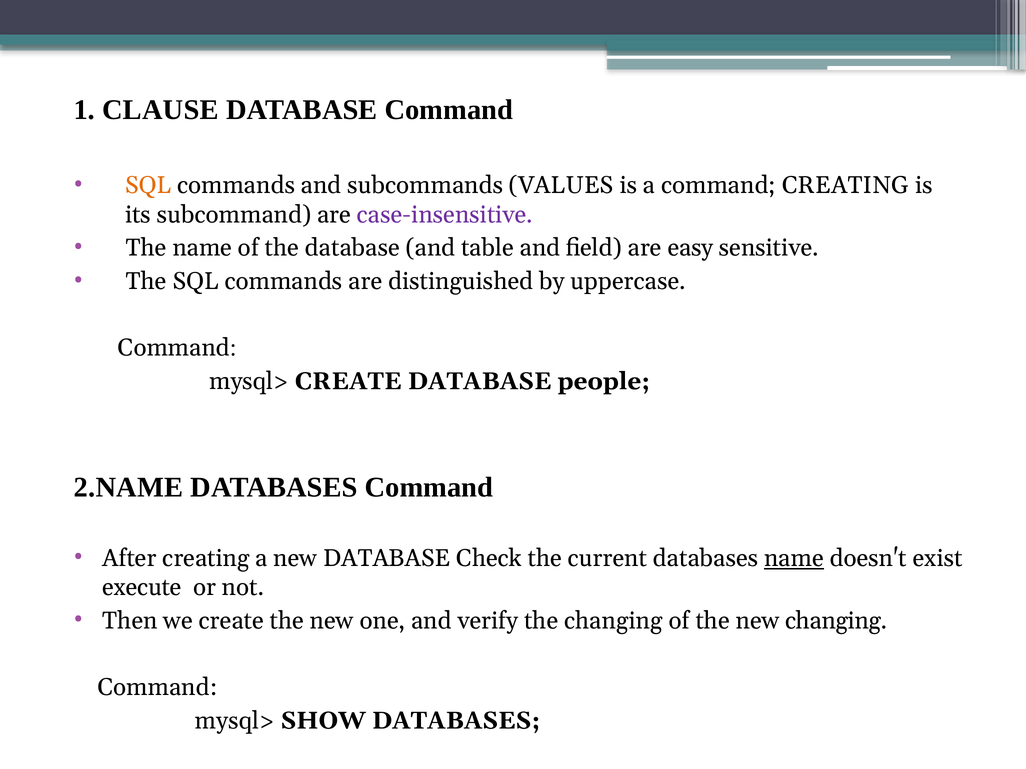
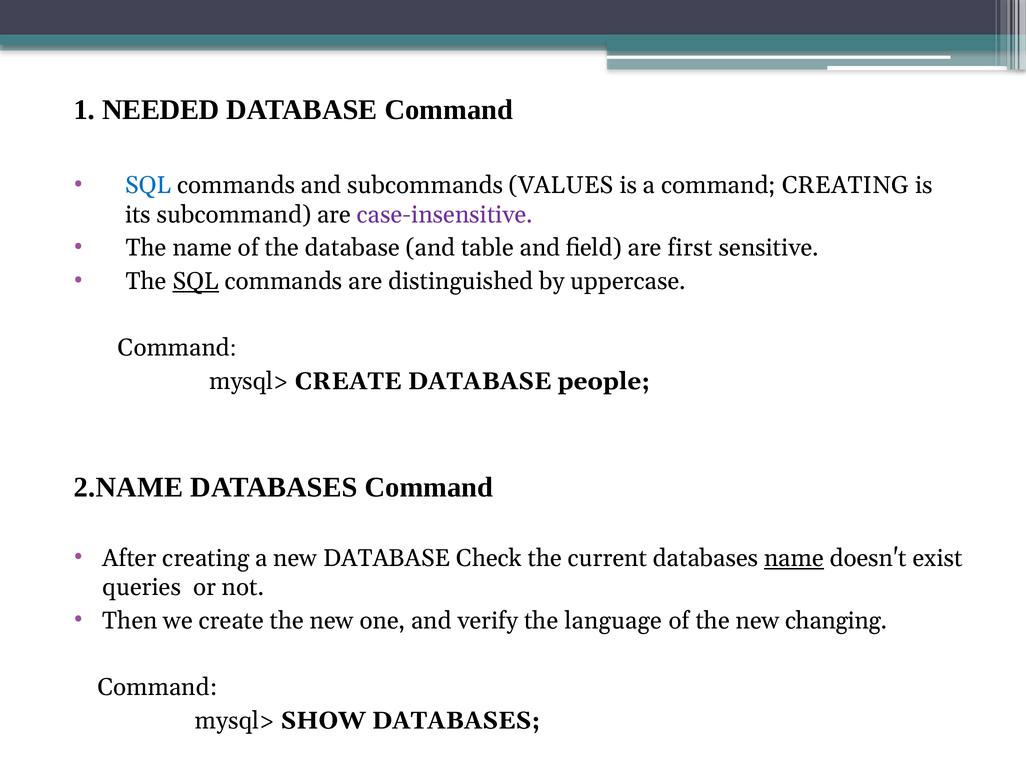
CLAUSE: CLAUSE -> NEEDED (161, 110)
SQL colour: orange -> blue (148, 186)
easy: easy -> first (690, 248)
SQL underline: none -> present (196, 281)
execute: execute -> queries (142, 588)
the changing: changing -> language (613, 621)
